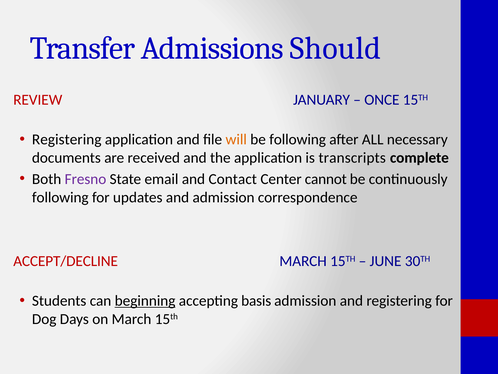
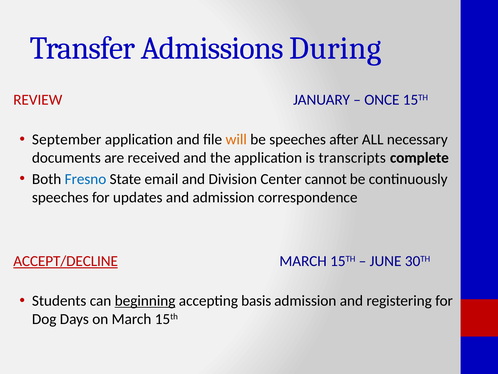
Should: Should -> During (335, 48)
Registering: Registering -> September (67, 139)
be following: following -> speeches (298, 139)
Fresno colour: purple -> blue (85, 179)
Contact: Contact -> Division (233, 179)
following: following -> speeches (60, 197)
ACCEPT/DECLINE underline: none -> present (66, 261)
